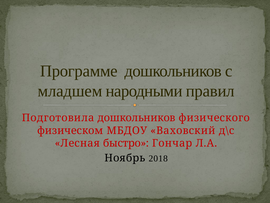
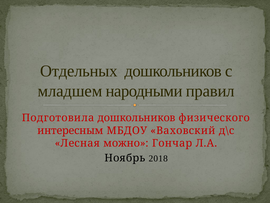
Программе: Программе -> Отдельных (79, 71)
физическом: физическом -> интересным (70, 130)
быстро: быстро -> можно (126, 143)
